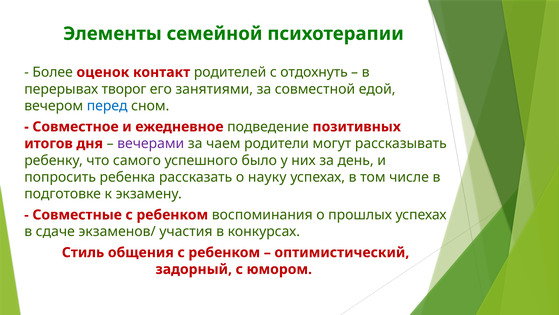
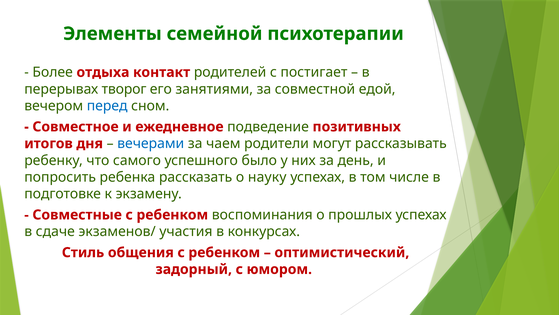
оценок: оценок -> отдыха (103, 72)
отдохнуть: отдохнуть -> постигает (314, 72)
вечерами colour: purple -> blue (151, 143)
